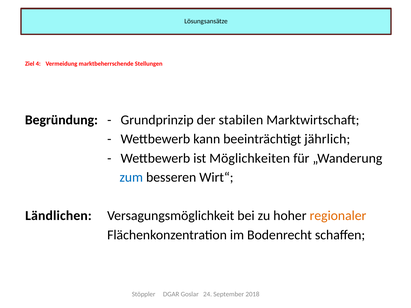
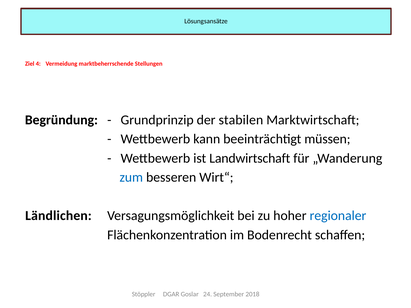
jährlich: jährlich -> müssen (327, 139)
Möglichkeiten: Möglichkeiten -> Landwirtschaft (250, 158)
regionaler colour: orange -> blue (338, 216)
